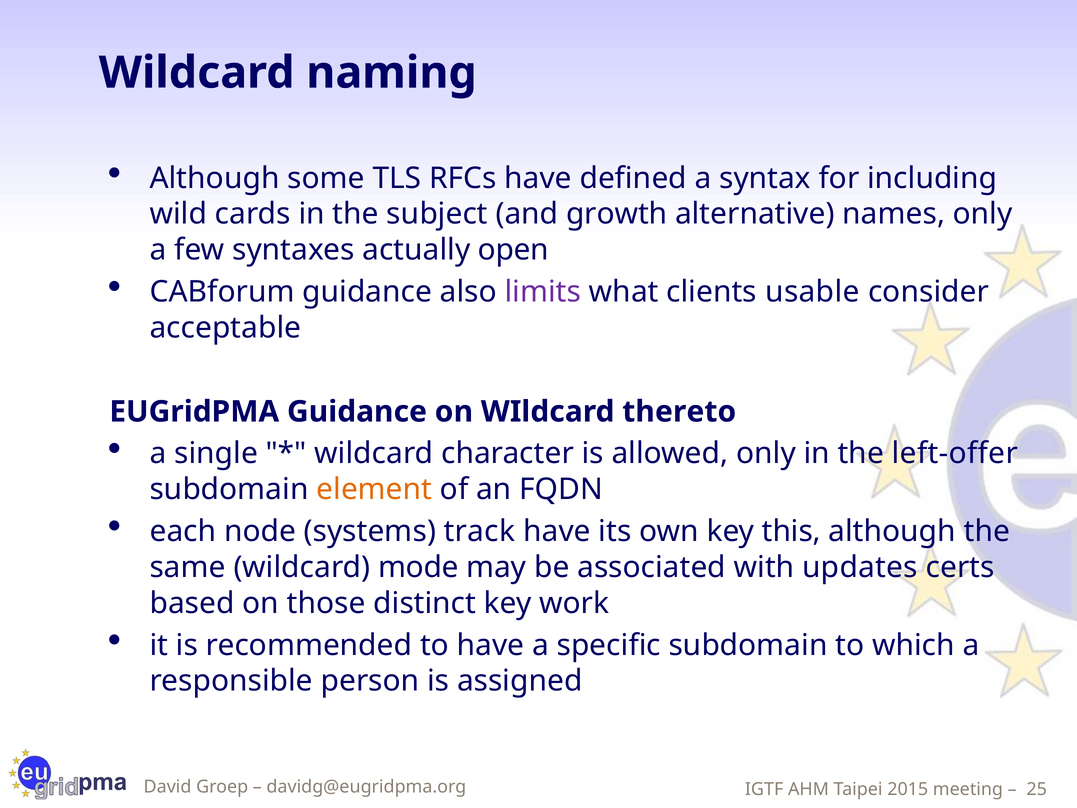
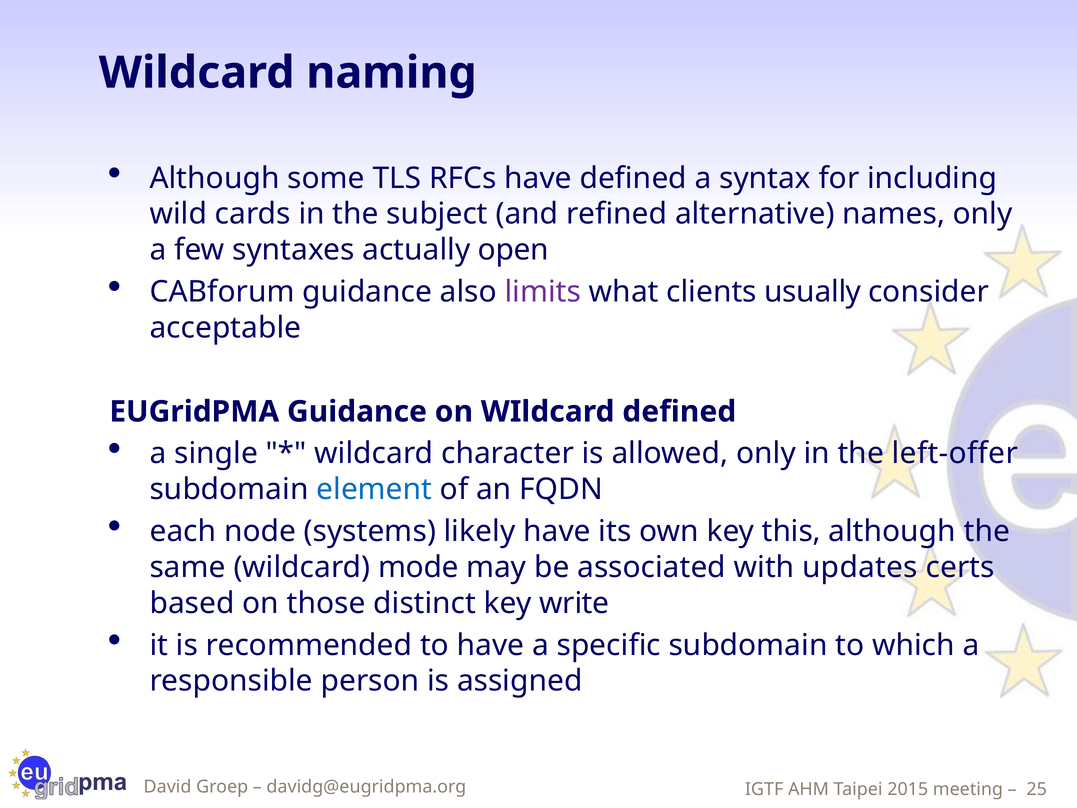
growth: growth -> refined (617, 214)
usable: usable -> usually (813, 292)
WIldcard thereto: thereto -> defined (679, 412)
element colour: orange -> blue (374, 489)
track: track -> likely (479, 531)
work: work -> write (574, 603)
